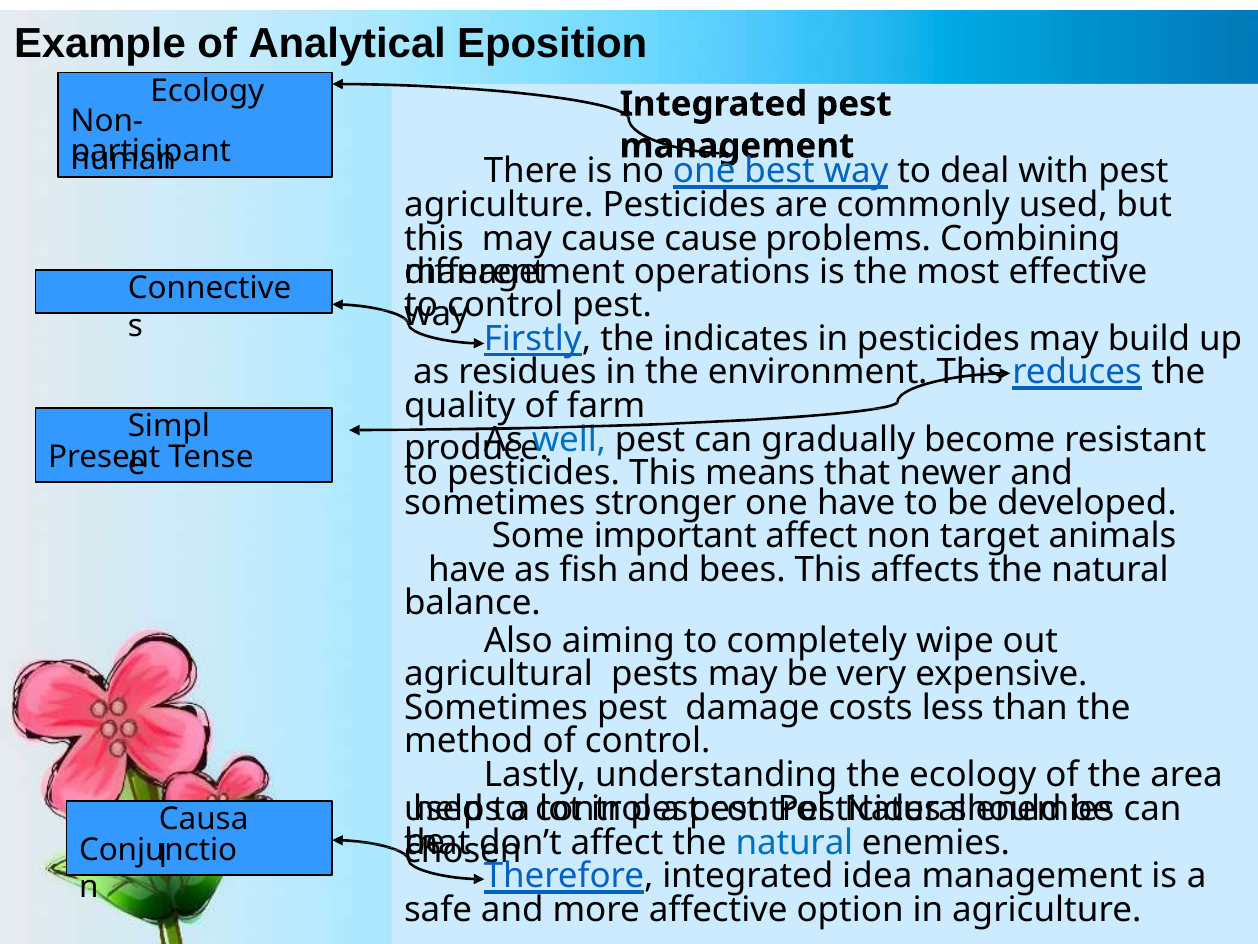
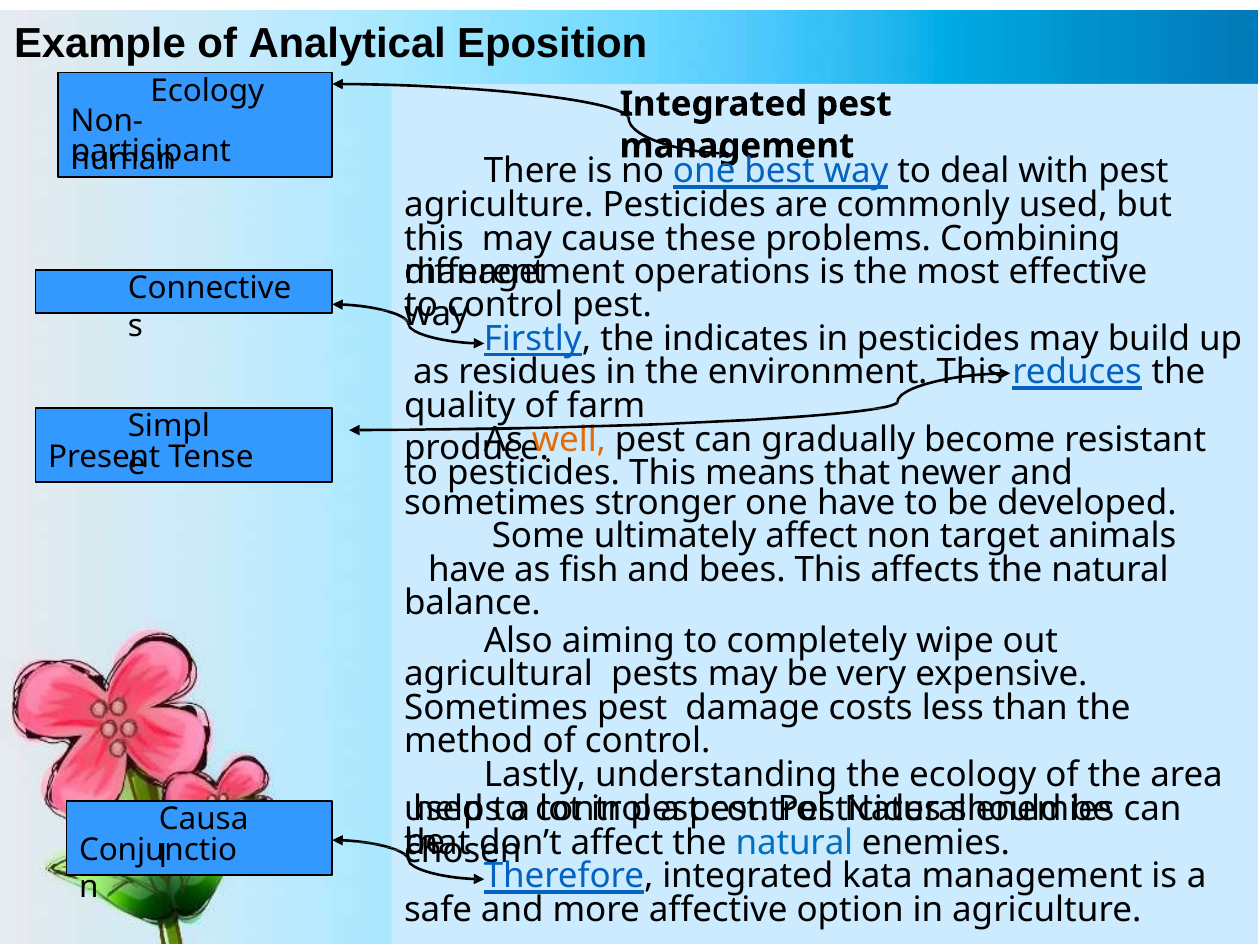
cause cause: cause -> these (711, 238)
well colour: blue -> orange (569, 439)
important: important -> ultimately (675, 536)
idea: idea -> kata (877, 876)
